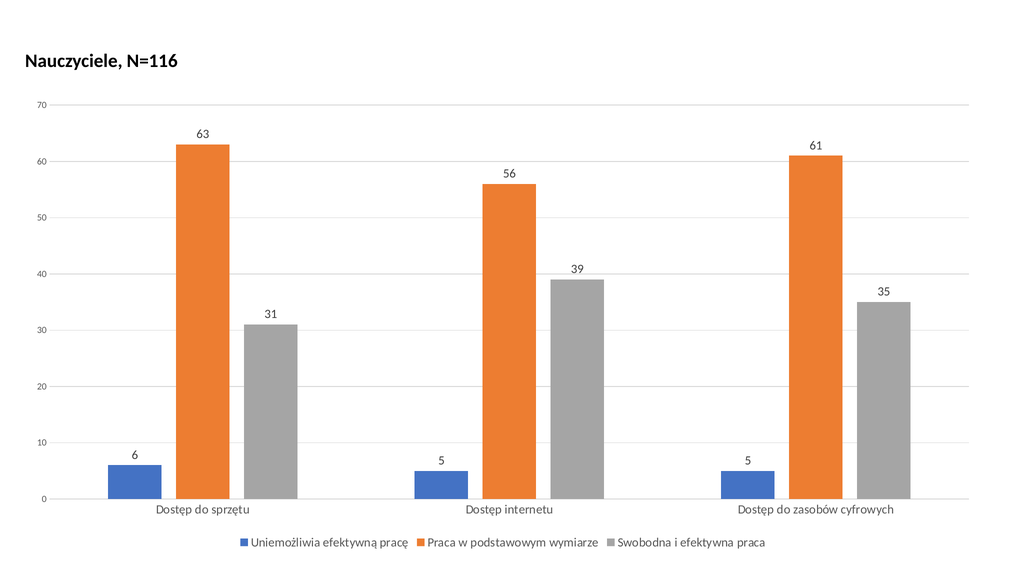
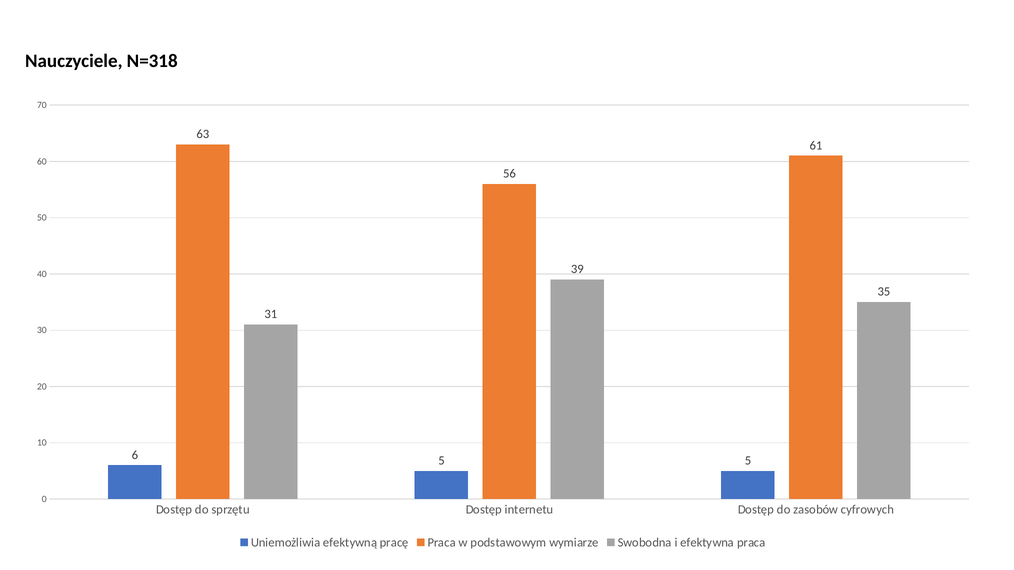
N=116: N=116 -> N=318 (152, 61)
